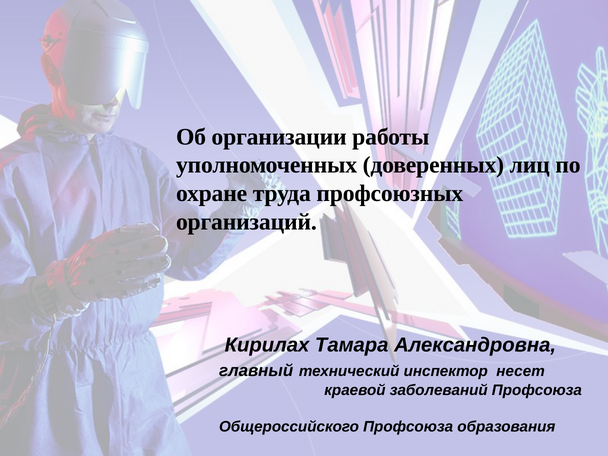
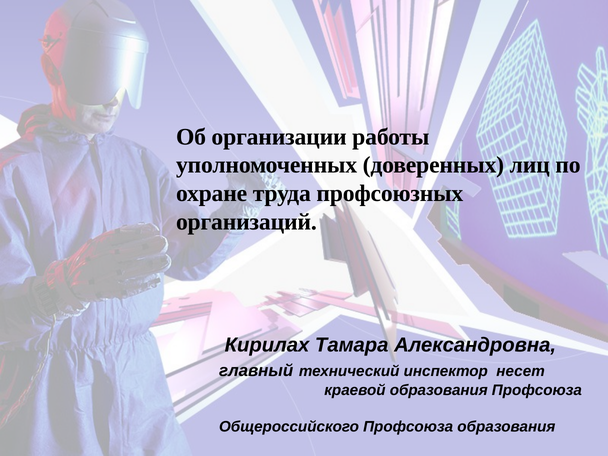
краевой заболеваний: заболеваний -> образования (439, 390)
